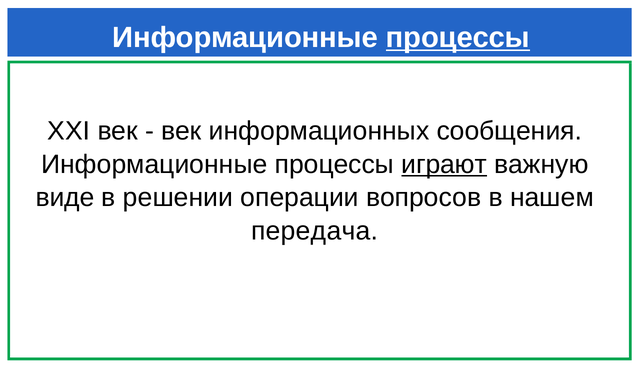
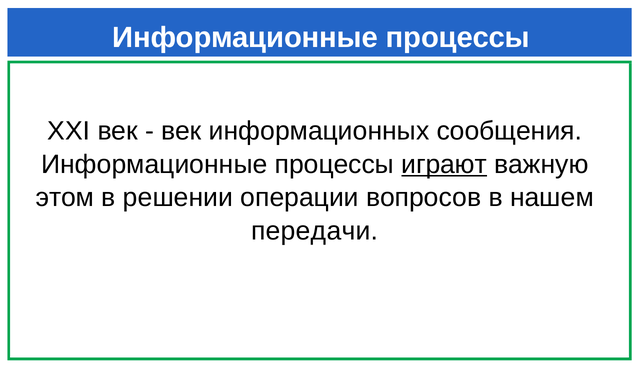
процессы underline: present -> none (458, 38)
виде: виде -> этом (65, 198)
передача: передача -> передачи (315, 231)
